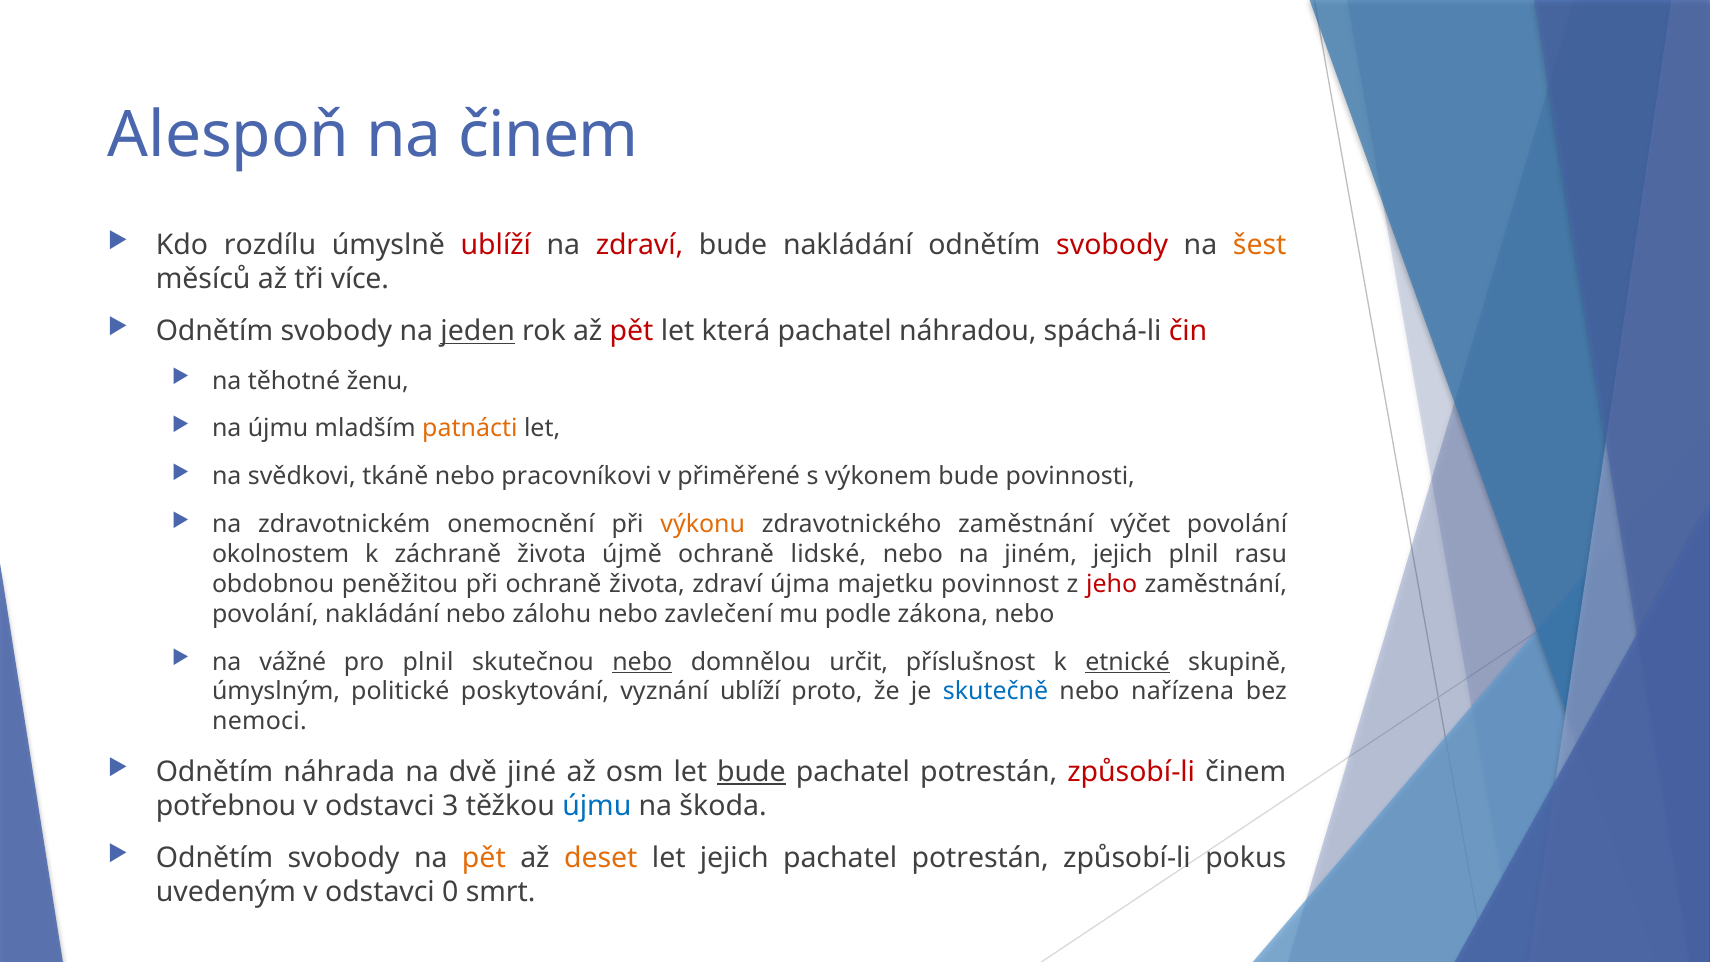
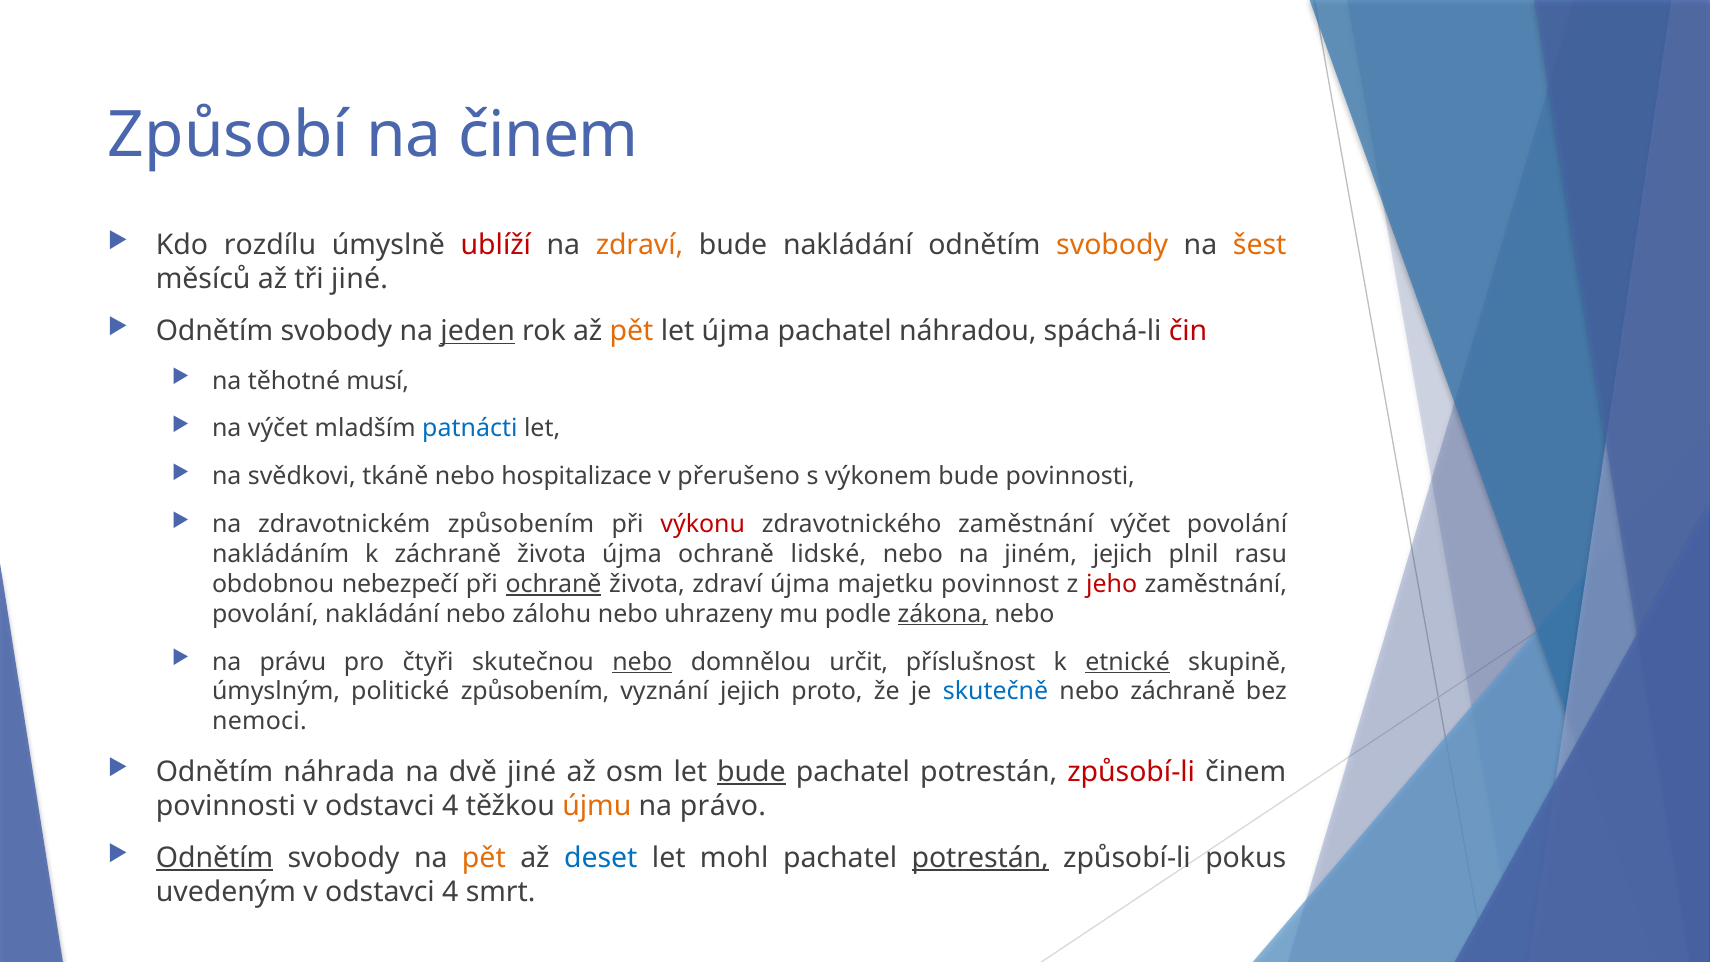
Alespoň: Alespoň -> Způsobí (229, 135)
zdraví colour: red -> orange (640, 245)
svobody colour: red -> orange (1112, 245)
tři více: více -> jiné (360, 279)
pět colour: red -> orange (632, 331)
let která: která -> újma (736, 331)
ženu: ženu -> musí (378, 381)
na újmu: újmu -> výčet (278, 429)
patnácti colour: orange -> blue (470, 429)
pracovníkovi: pracovníkovi -> hospitalizace (577, 476)
přiměřené: přiměřené -> přerušeno (739, 476)
zdravotnickém onemocnění: onemocnění -> způsobením (521, 524)
výkonu colour: orange -> red (703, 524)
okolnostem: okolnostem -> nakládáním (281, 554)
života újmě: újmě -> újma (632, 554)
peněžitou: peněžitou -> nebezpečí (400, 584)
ochraně underline: none -> present (554, 584)
zavlečení: zavlečení -> uhrazeny (719, 614)
zákona underline: none -> present (943, 614)
vážné: vážné -> právu (293, 662)
pro plnil: plnil -> čtyři (428, 662)
politické poskytování: poskytování -> způsobením (535, 692)
vyznání ublíží: ublíží -> jejich (750, 692)
nebo nařízena: nařízena -> záchraně (1183, 692)
potřebnou: potřebnou -> povinnosti (226, 806)
3: 3 -> 4 (450, 806)
újmu colour: blue -> orange (597, 806)
škoda: škoda -> právo (723, 806)
Odnětím underline: none -> present (215, 858)
deset colour: orange -> blue (601, 858)
let jejich: jejich -> mohl (734, 858)
potrestán underline: none -> present (980, 858)
uvedeným v odstavci 0: 0 -> 4 (450, 892)
